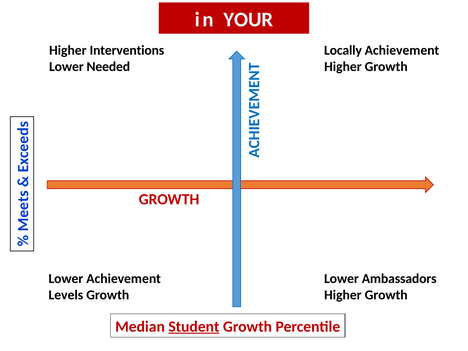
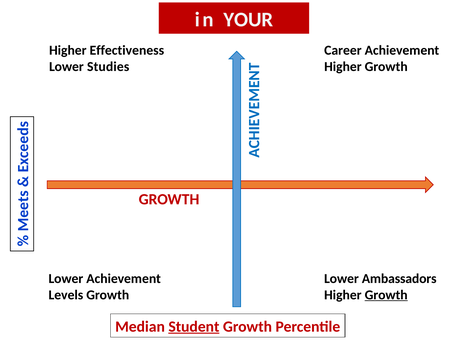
Interventions: Interventions -> Effectiveness (127, 50)
Locally: Locally -> Career (343, 50)
Needed: Needed -> Studies (108, 67)
Growth underline: none -> present (386, 295)
